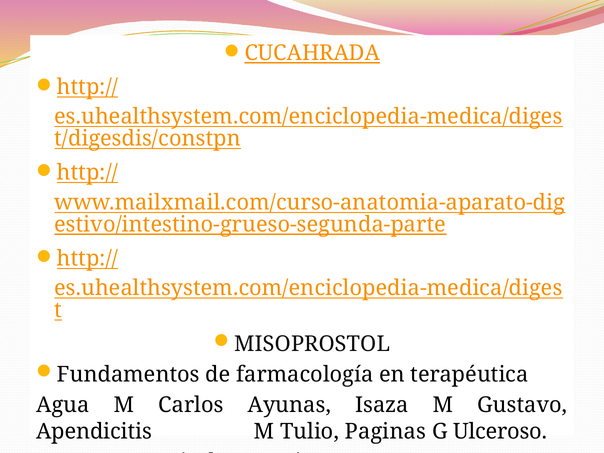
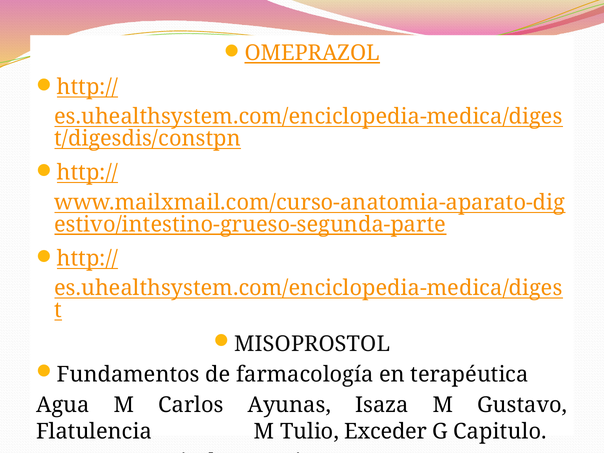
CUCAHRADA: CUCAHRADA -> OMEPRAZOL (312, 53)
Apendicitis: Apendicitis -> Flatulencia (94, 431)
Tulio Paginas: Paginas -> Exceder (386, 431)
G Ulceroso: Ulceroso -> Capitulo (500, 431)
